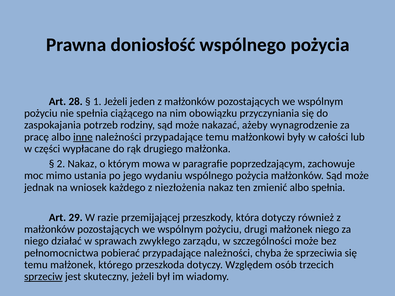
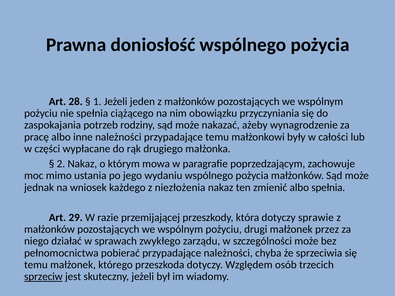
inne underline: present -> none (83, 137)
również: również -> sprawie (316, 218)
małżonek niego: niego -> przez (327, 229)
